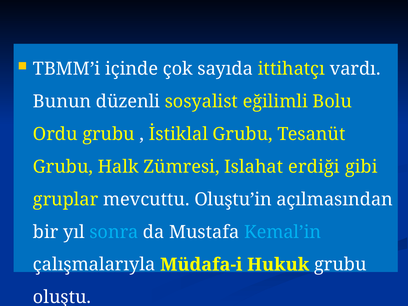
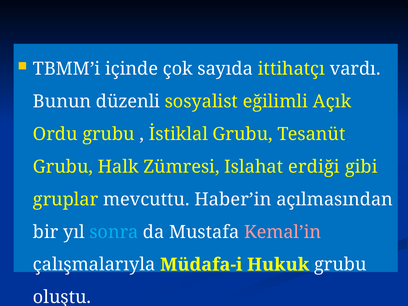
Bolu: Bolu -> Açık (332, 101)
Oluştu’in: Oluştu’in -> Haber’in (233, 199)
Kemal’in colour: light blue -> pink (283, 232)
